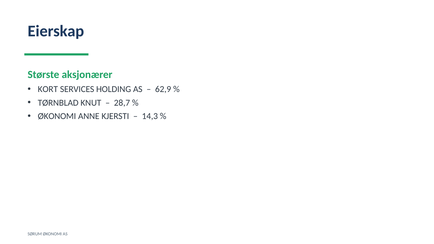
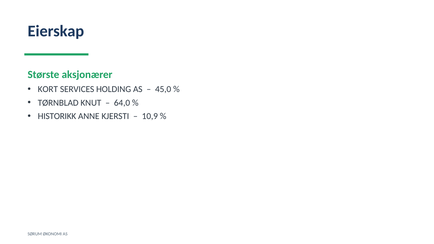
62,9: 62,9 -> 45,0 (163, 89)
28,7: 28,7 -> 64,0 (122, 103)
ØKONOMI: ØKONOMI -> HISTORIKK (57, 116)
14,3: 14,3 -> 10,9 (150, 116)
